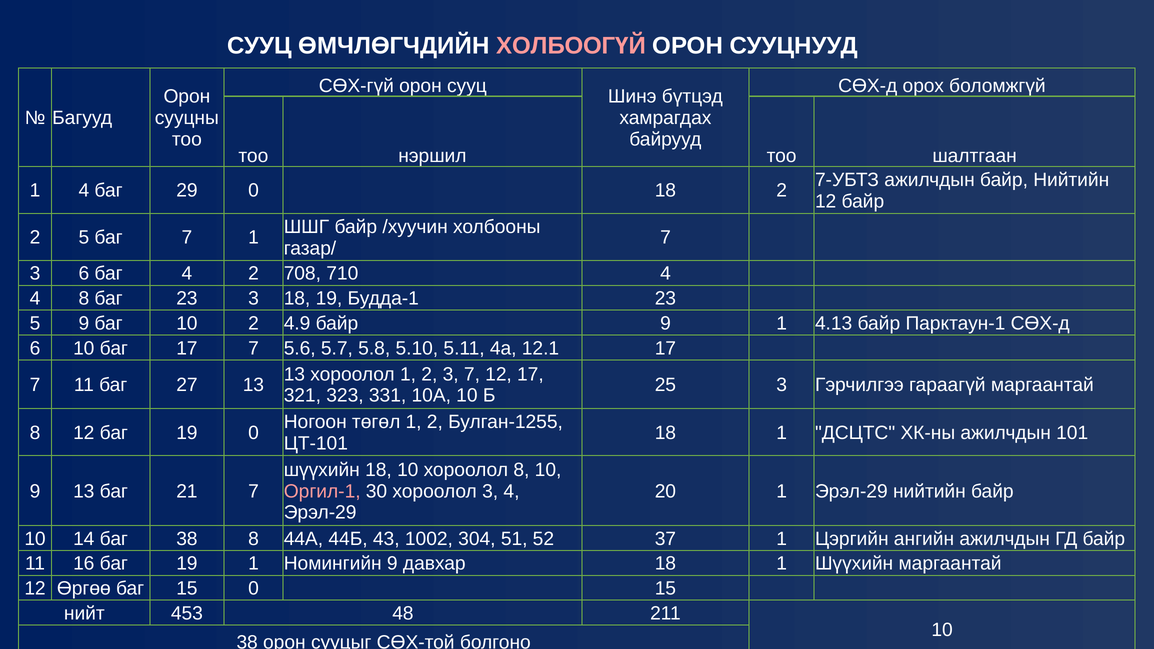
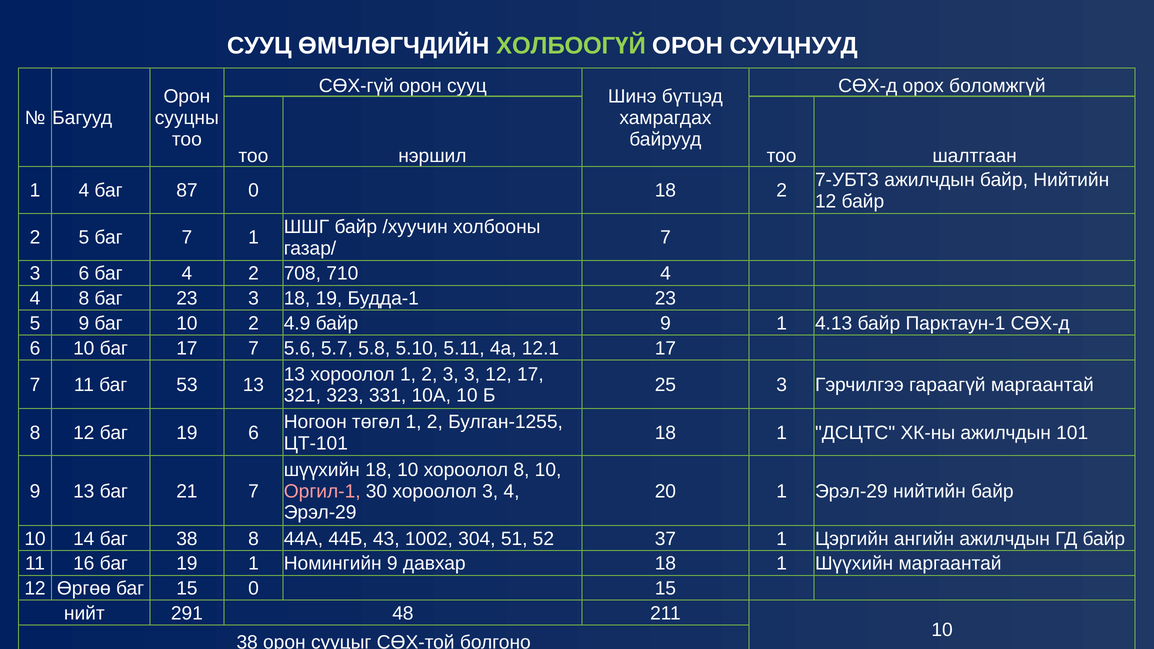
ХОЛБООГҮЙ colour: pink -> light green (571, 46)
29: 29 -> 87 (187, 191)
3 7: 7 -> 3 (472, 374)
27: 27 -> 53 (187, 385)
19 0: 0 -> 6 (253, 433)
453: 453 -> 291 (187, 613)
